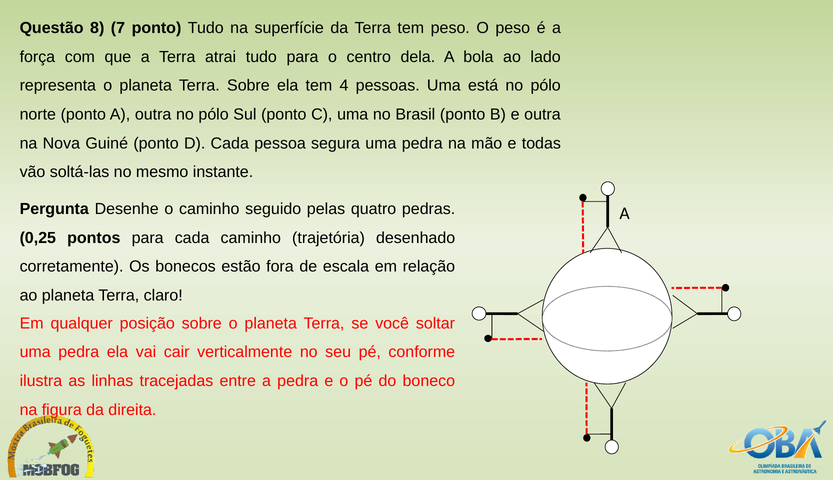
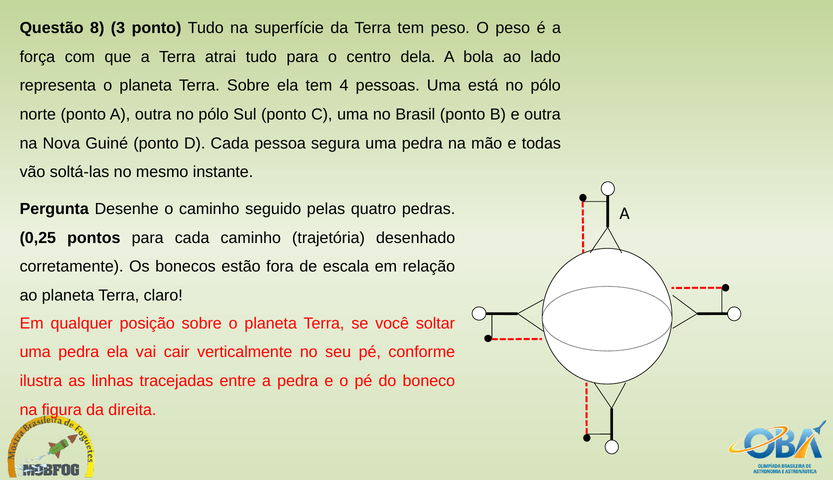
7: 7 -> 3 (118, 28)
